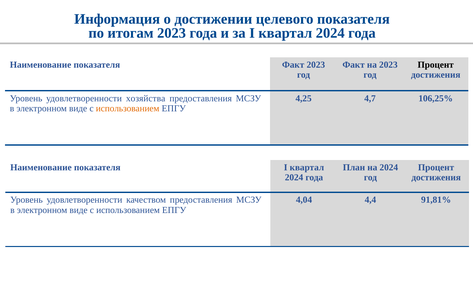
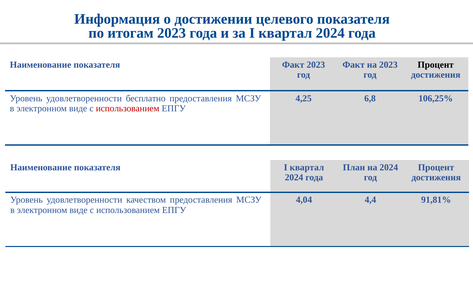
хозяйства: хозяйства -> бесплатно (146, 98)
4,7: 4,7 -> 6,8 (370, 98)
использованием colour: orange -> red (128, 108)
